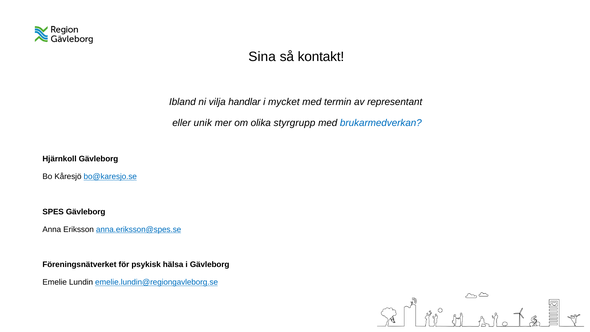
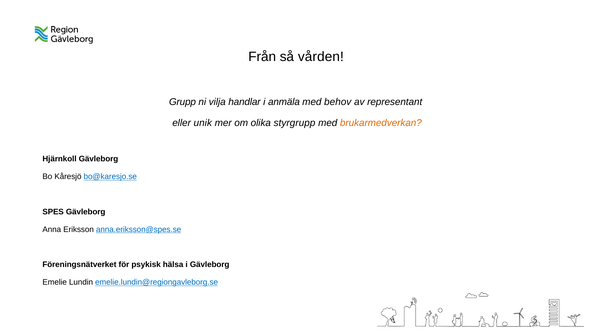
Sina: Sina -> Från (262, 57)
kontakt: kontakt -> vården (321, 57)
Ibland: Ibland -> Grupp (182, 102)
mycket: mycket -> anmäla (284, 102)
termin: termin -> behov (338, 102)
brukarmedverkan colour: blue -> orange (381, 123)
